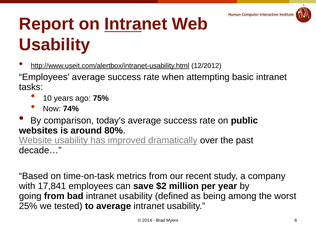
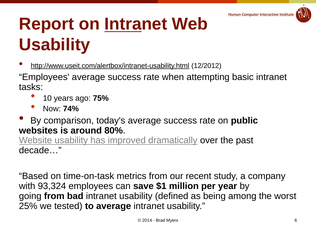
17,841: 17,841 -> 93,324 (52, 186)
$2: $2 -> $1 (161, 186)
